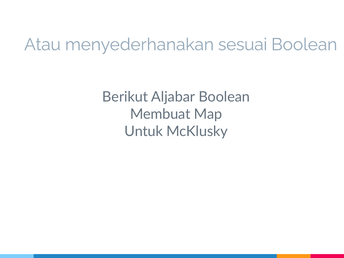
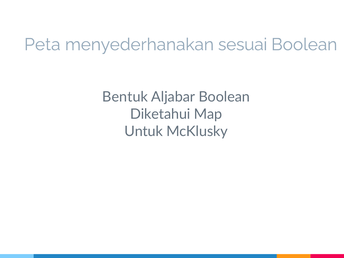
Atau: Atau -> Peta (42, 45)
Berikut: Berikut -> Bentuk (125, 97)
Membuat: Membuat -> Diketahui (160, 114)
